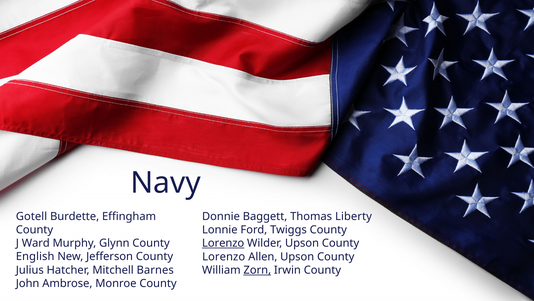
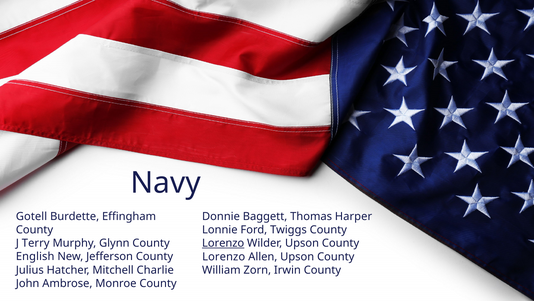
Liberty: Liberty -> Harper (354, 216)
Ward: Ward -> Terry (36, 243)
Barnes: Barnes -> Charlie (155, 269)
Zorn underline: present -> none (257, 269)
